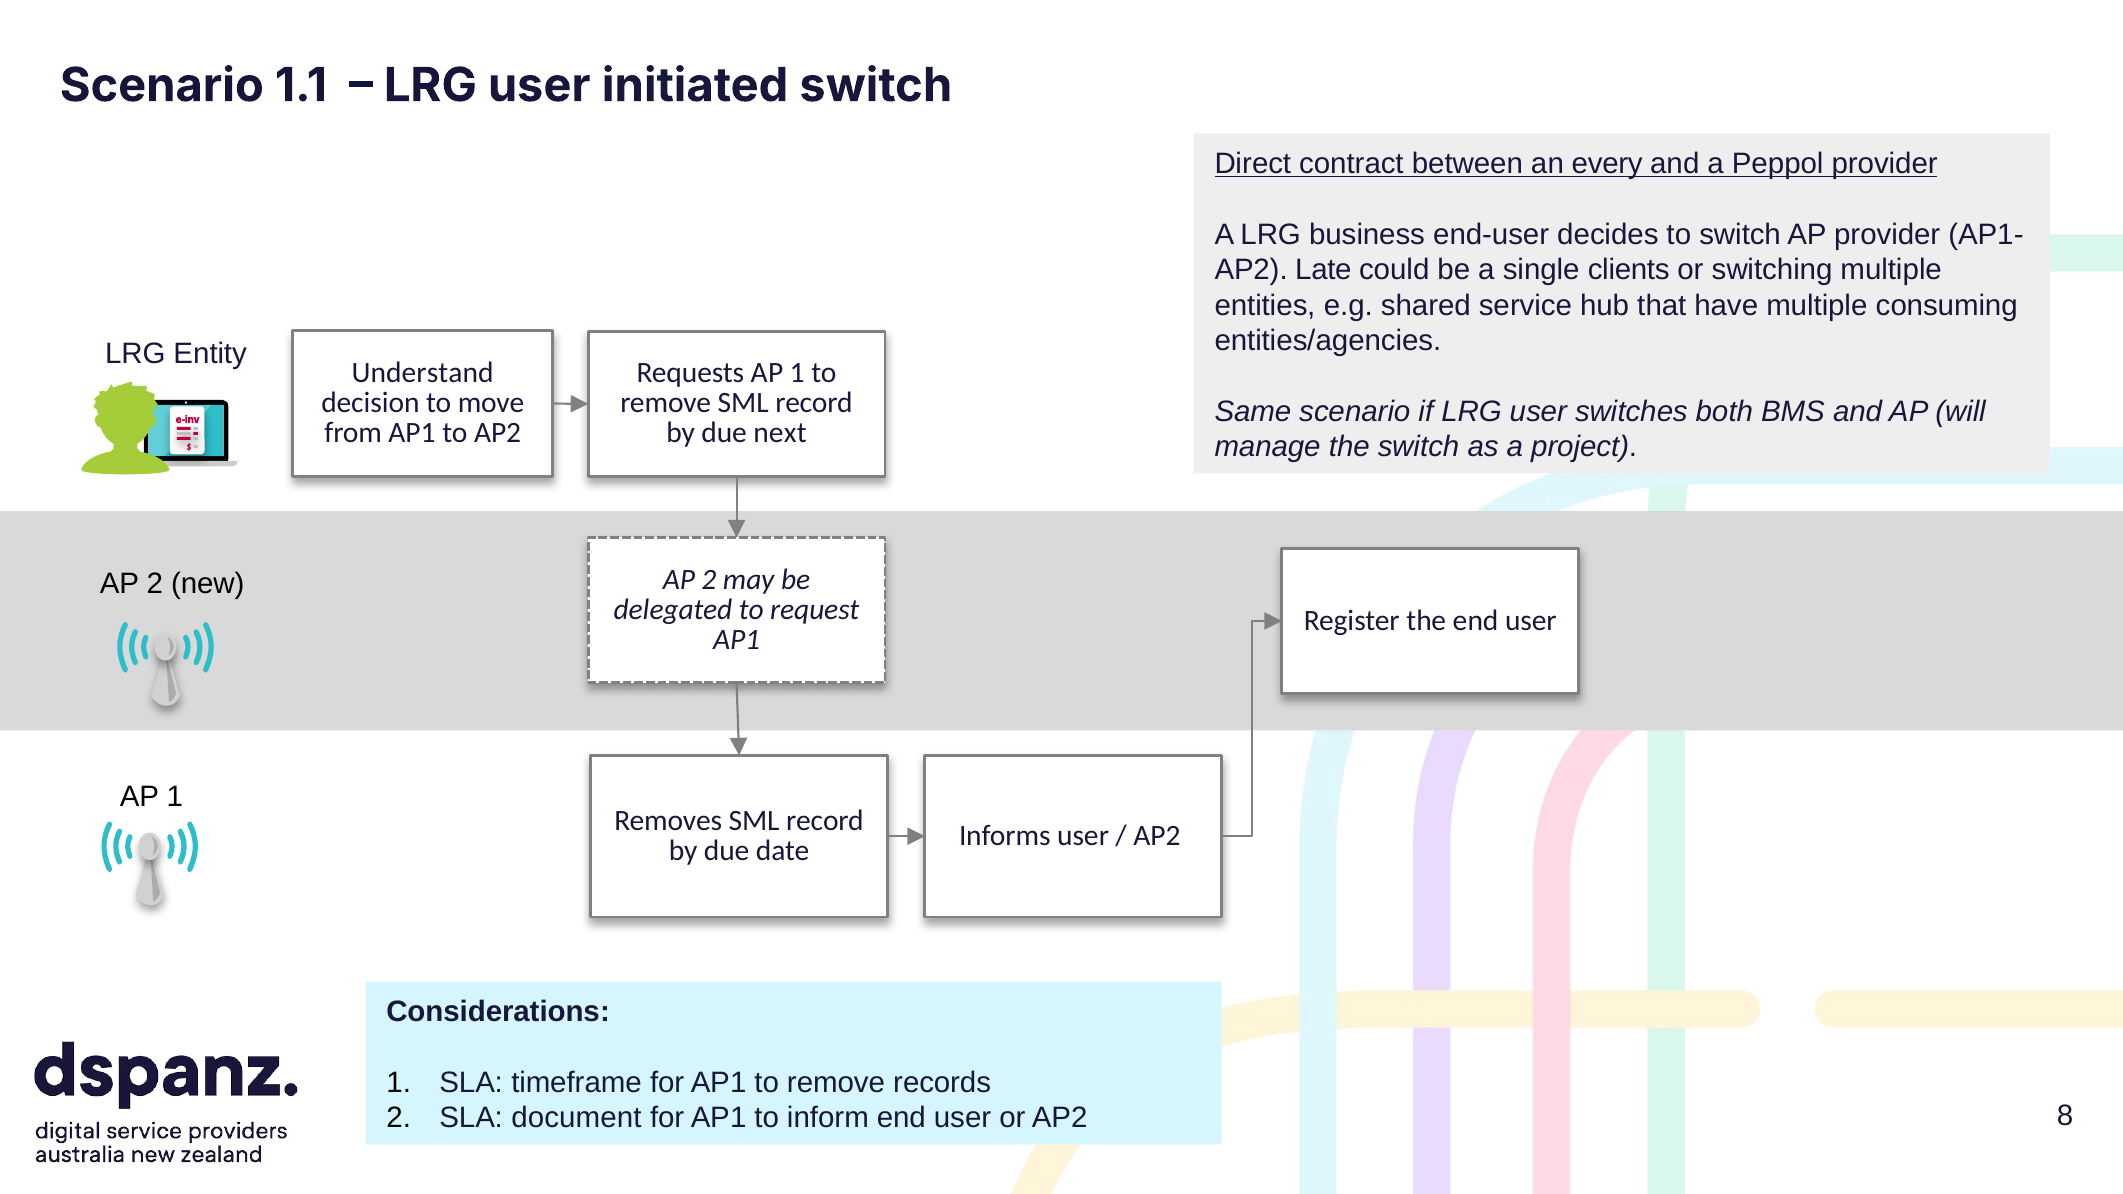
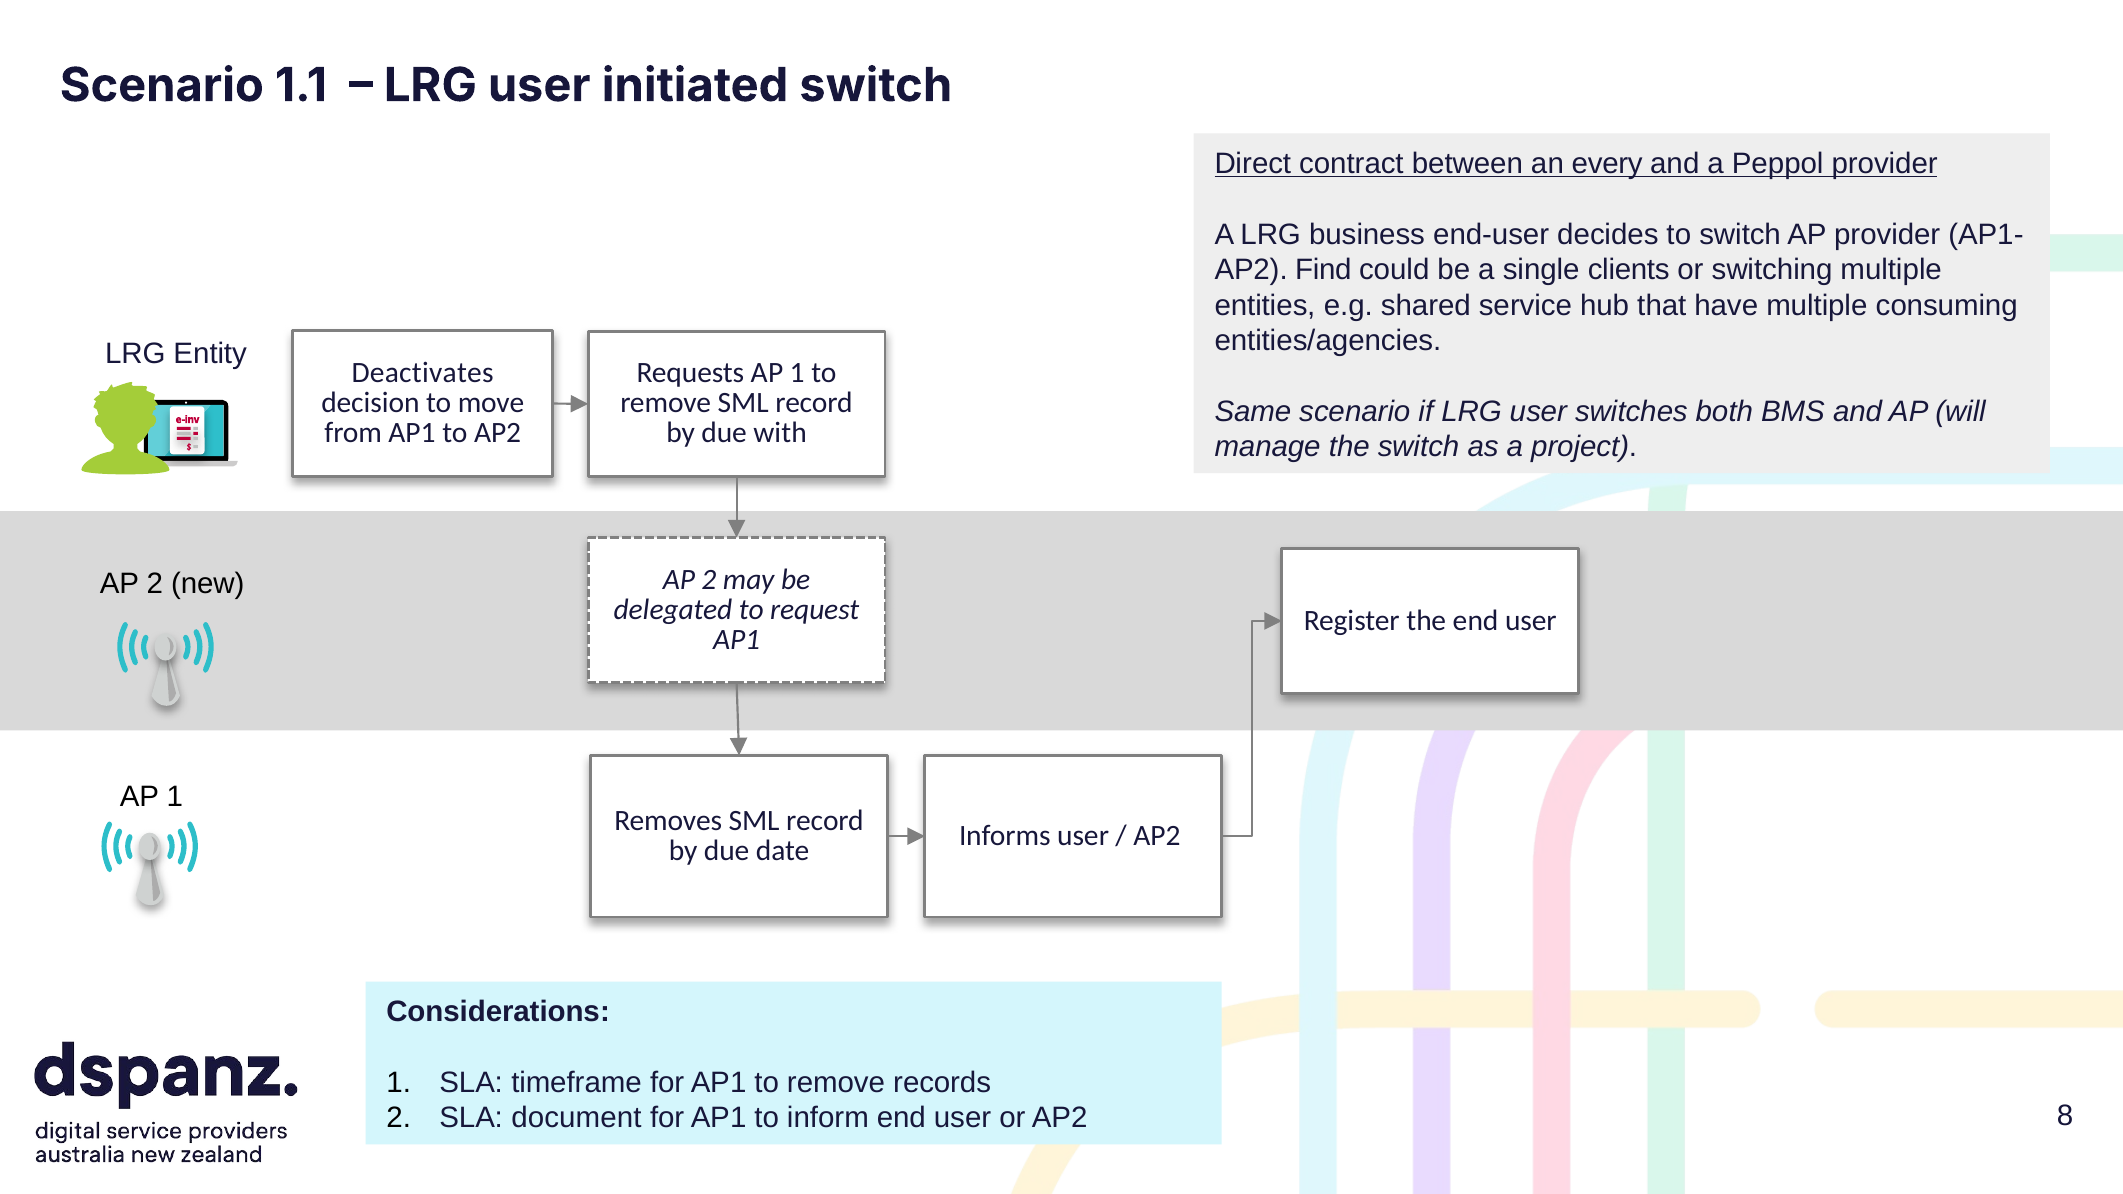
Late: Late -> Find (1323, 270)
Understand: Understand -> Deactivates (423, 373)
next: next -> with (780, 433)
